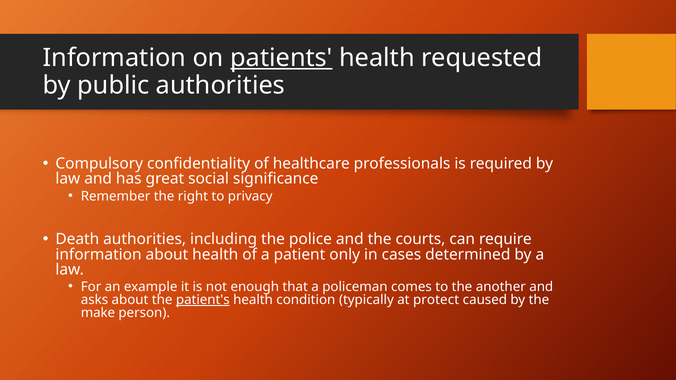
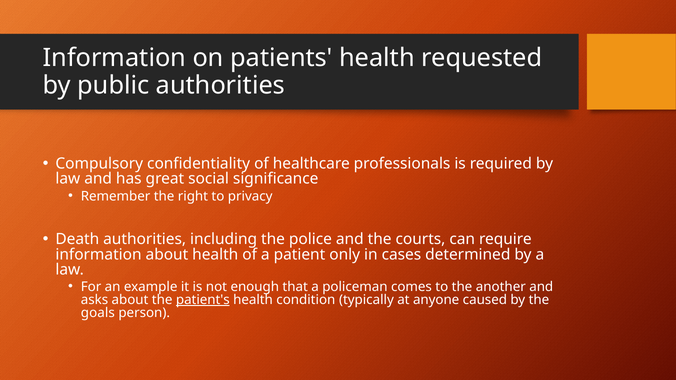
patients underline: present -> none (281, 58)
protect: protect -> anyone (436, 300)
make: make -> goals (98, 313)
